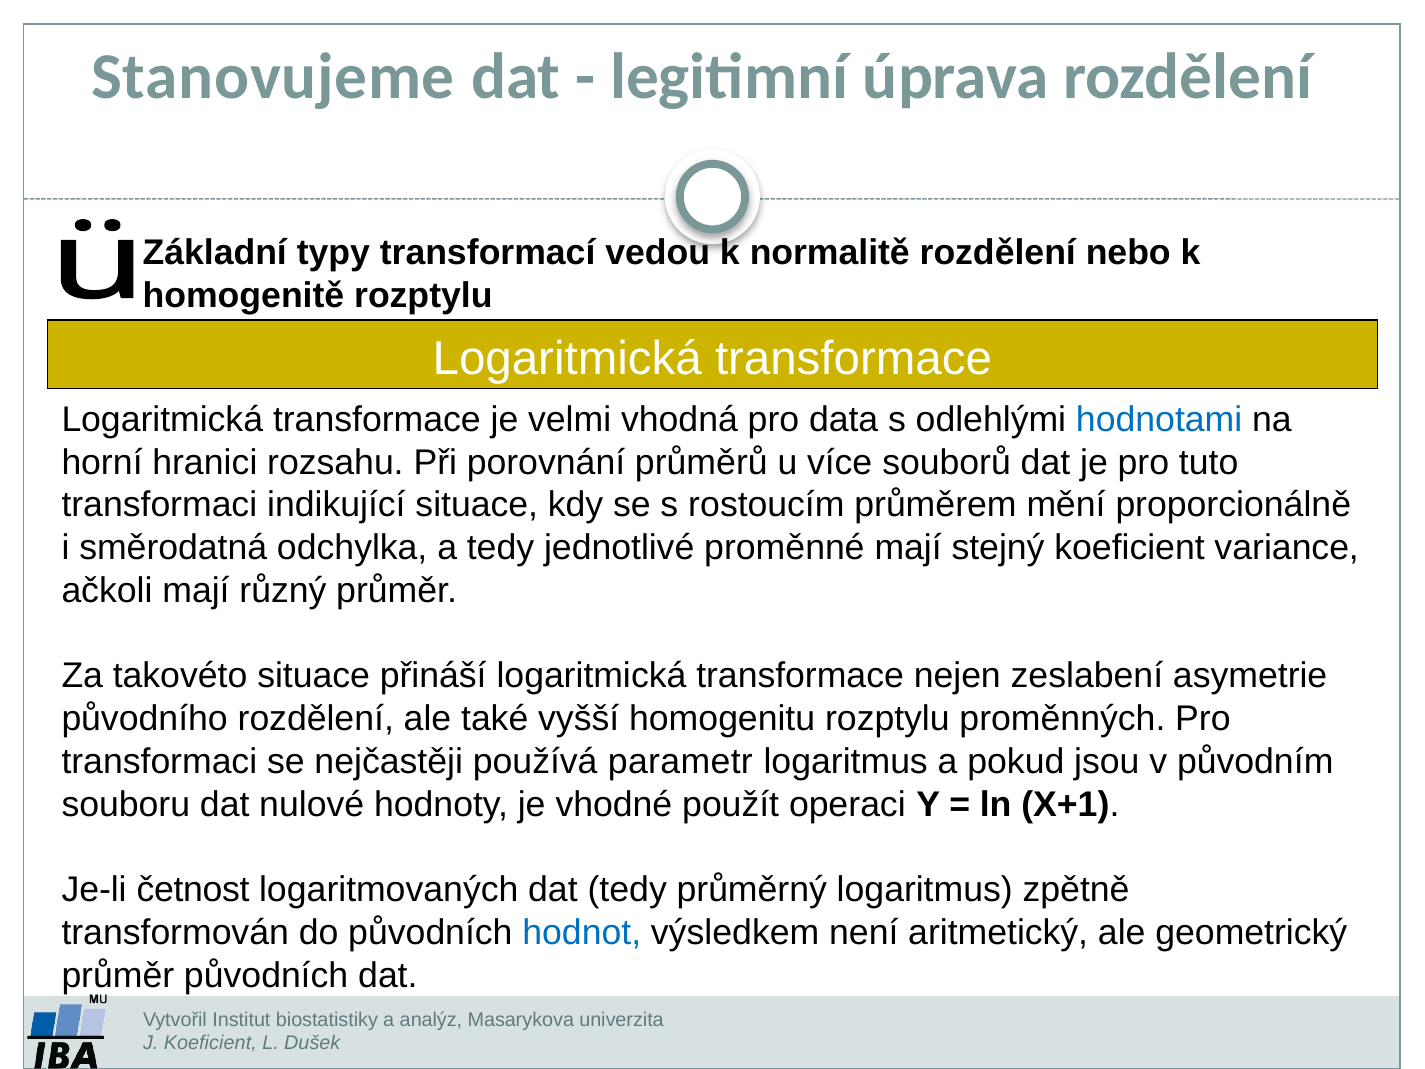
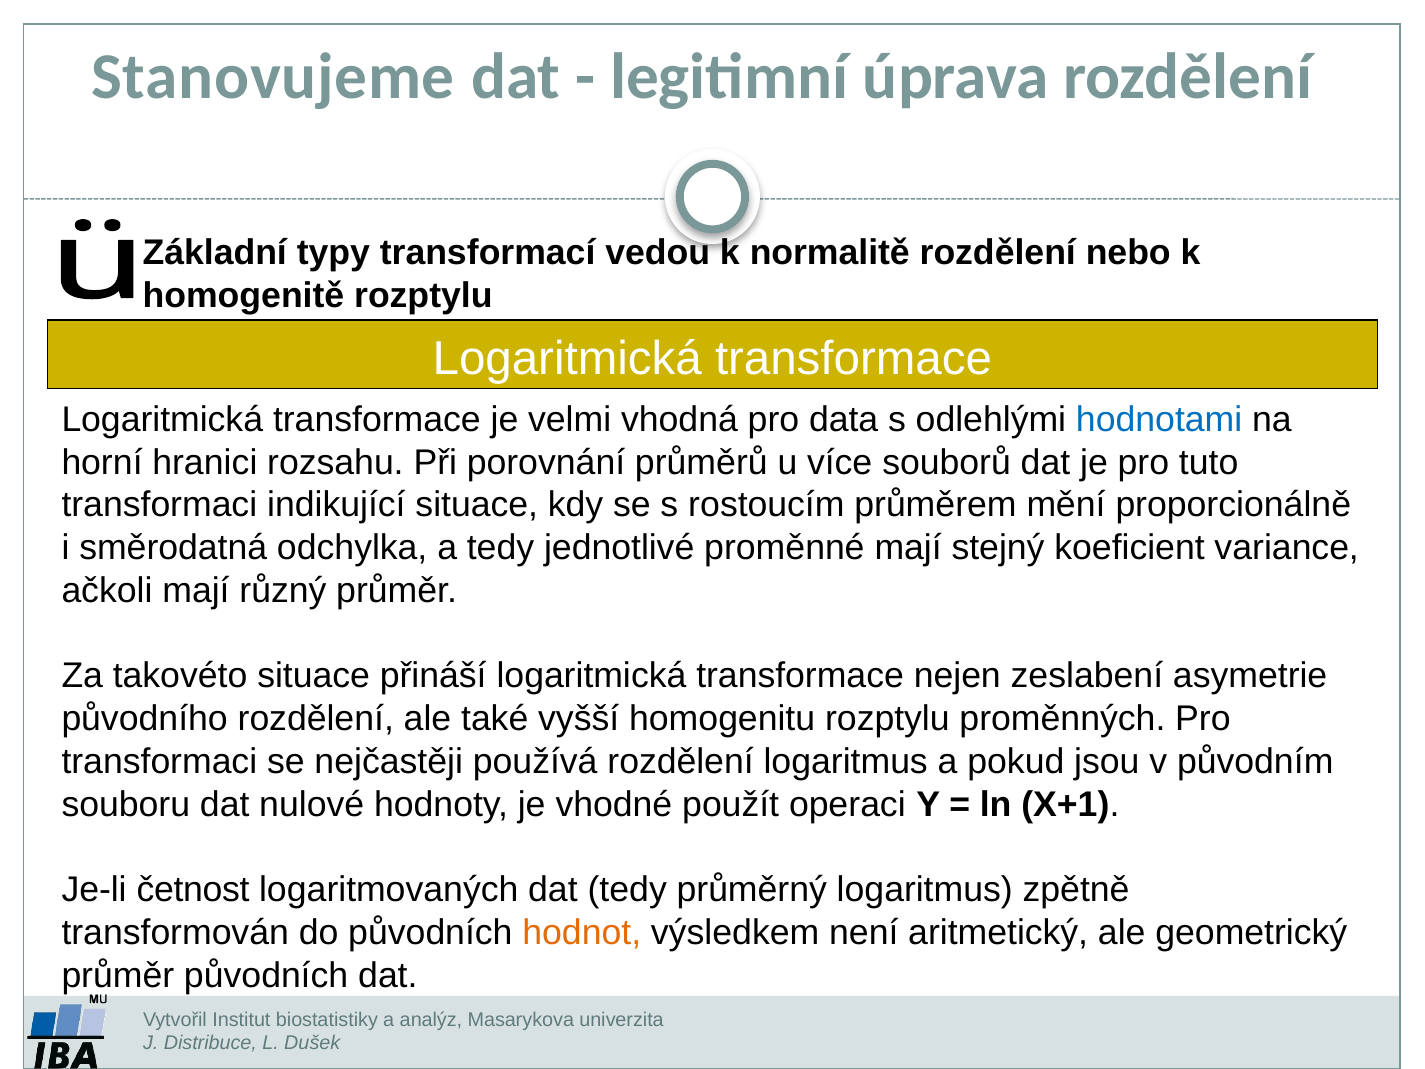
používá parametr: parametr -> rozdělení (681, 761)
hodnot colour: blue -> orange (582, 932)
J Koeficient: Koeficient -> Distribuce (210, 1043)
